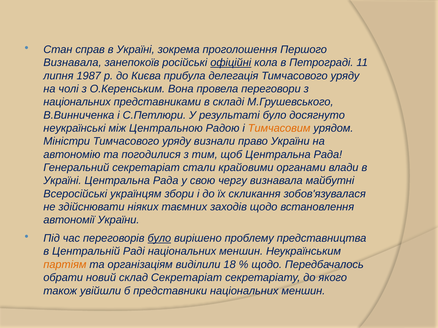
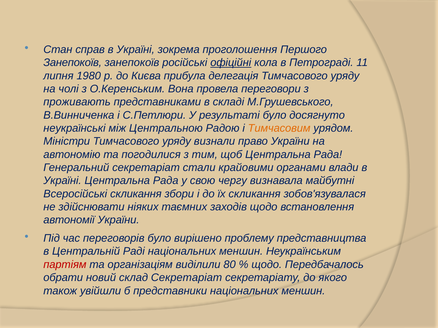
Визнавала: Визнавала -> Занепокоїв (73, 63)
1987: 1987 -> 1980 (89, 76)
національних: національних -> проживають (77, 102)
Всеросійські українцям: українцям -> скликання (136, 194)
було underline: present -> none (159, 239)
партіям colour: orange -> red (65, 265)
18: 18 -> 80 (230, 265)
